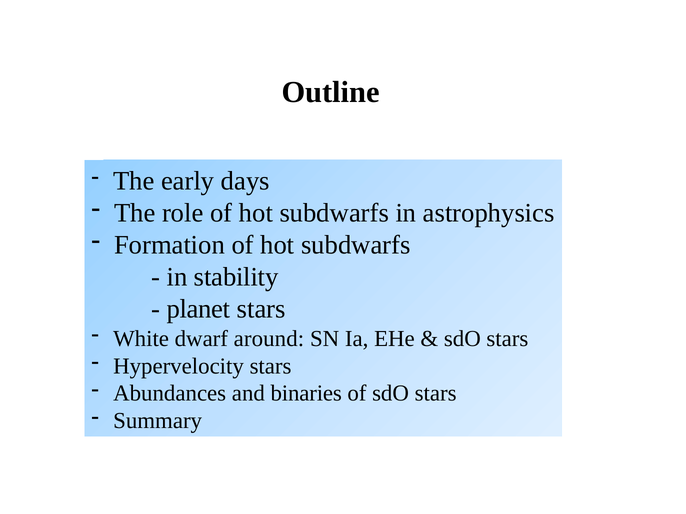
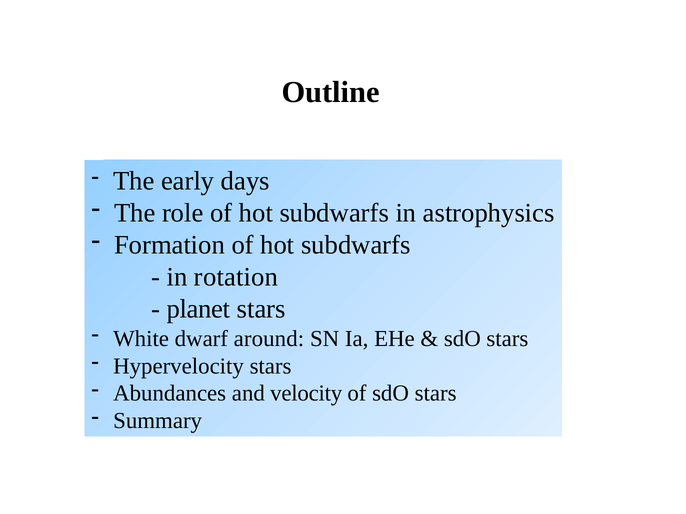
stability: stability -> rotation (236, 277)
binaries: binaries -> velocity (306, 394)
